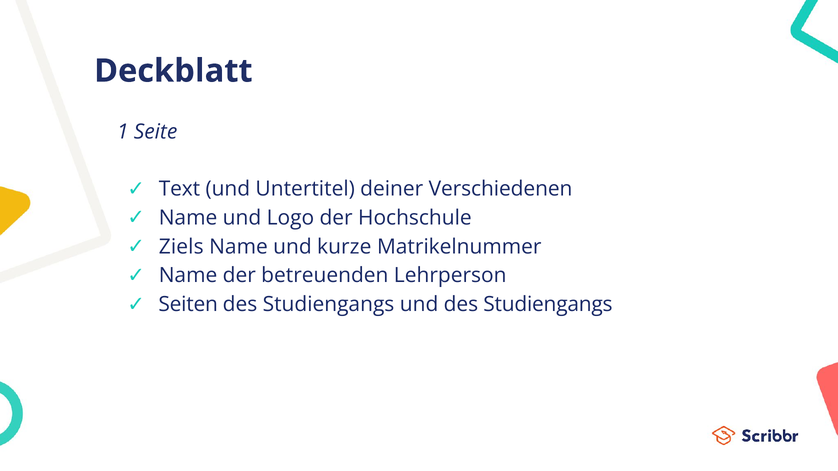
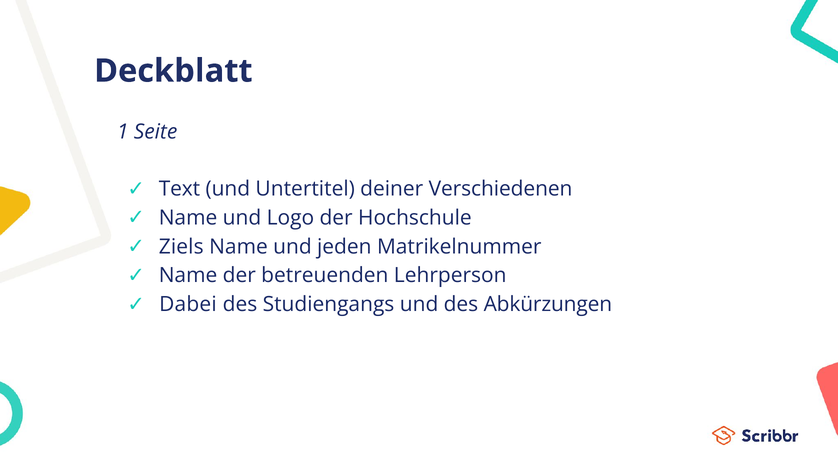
kurze: kurze -> jeden (344, 247)
Seiten: Seiten -> Dabei (188, 305)
und des Studiengangs: Studiengangs -> Abkürzungen (548, 305)
